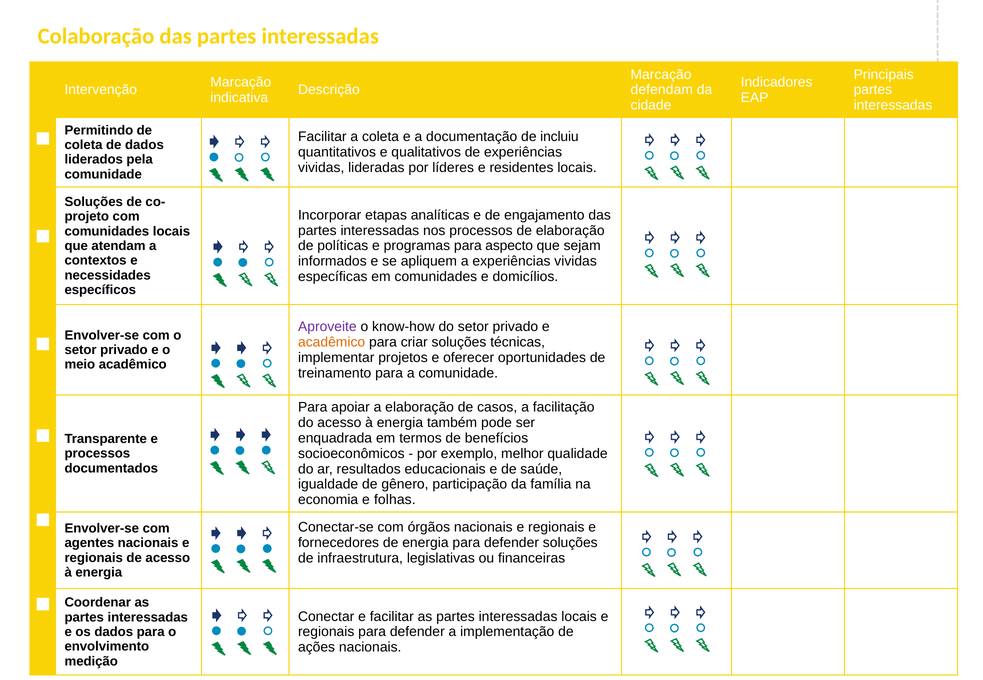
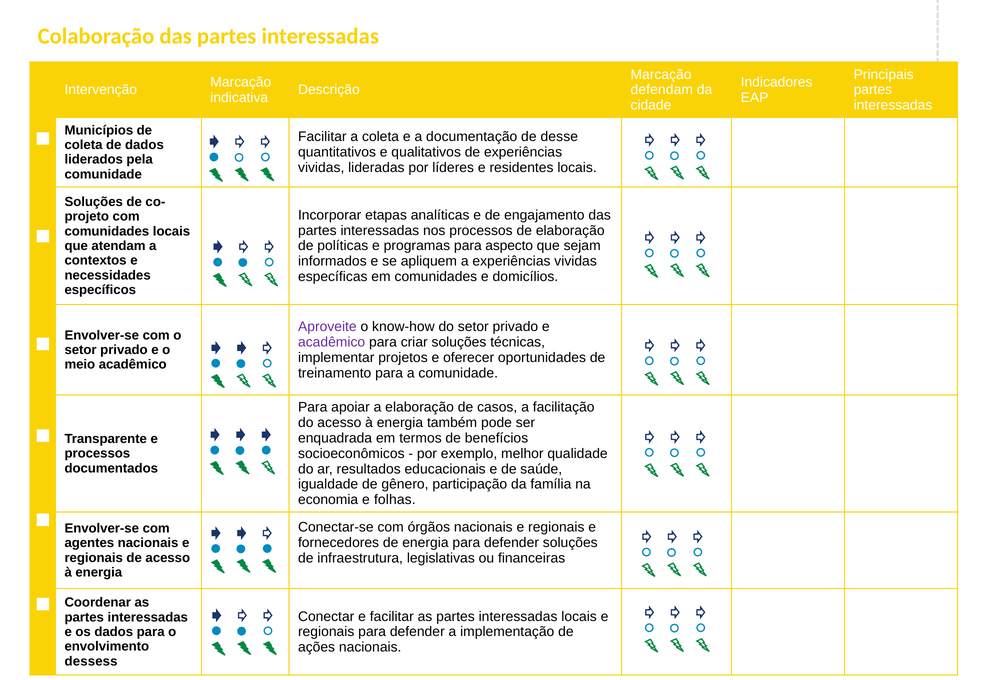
Permitindo: Permitindo -> Municípios (99, 130)
incluiu: incluiu -> desse (559, 137)
acadêmico colour: orange -> purple (332, 342)
medição: medição -> dessess (91, 662)
